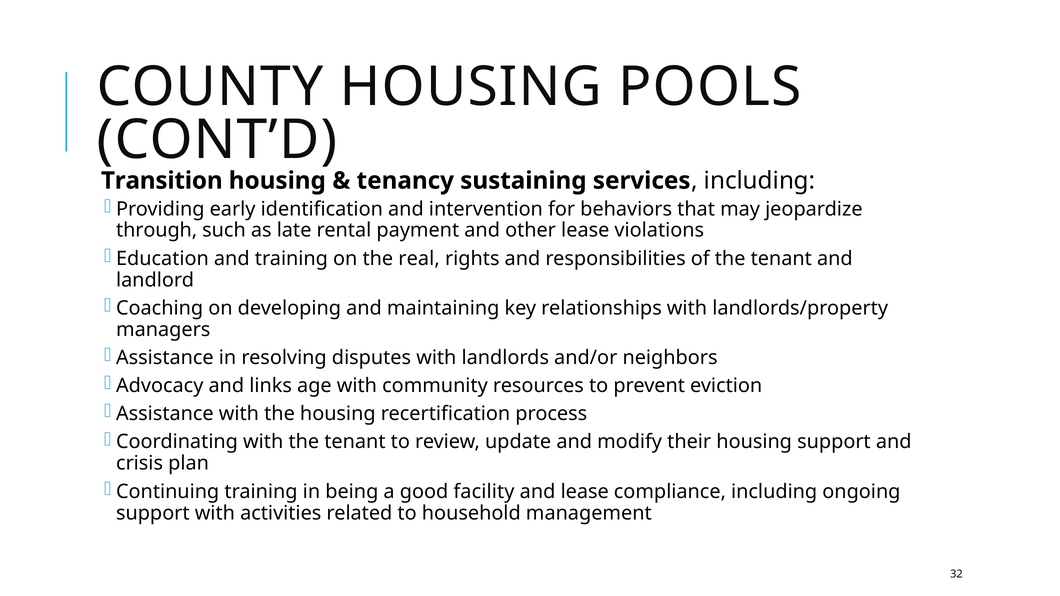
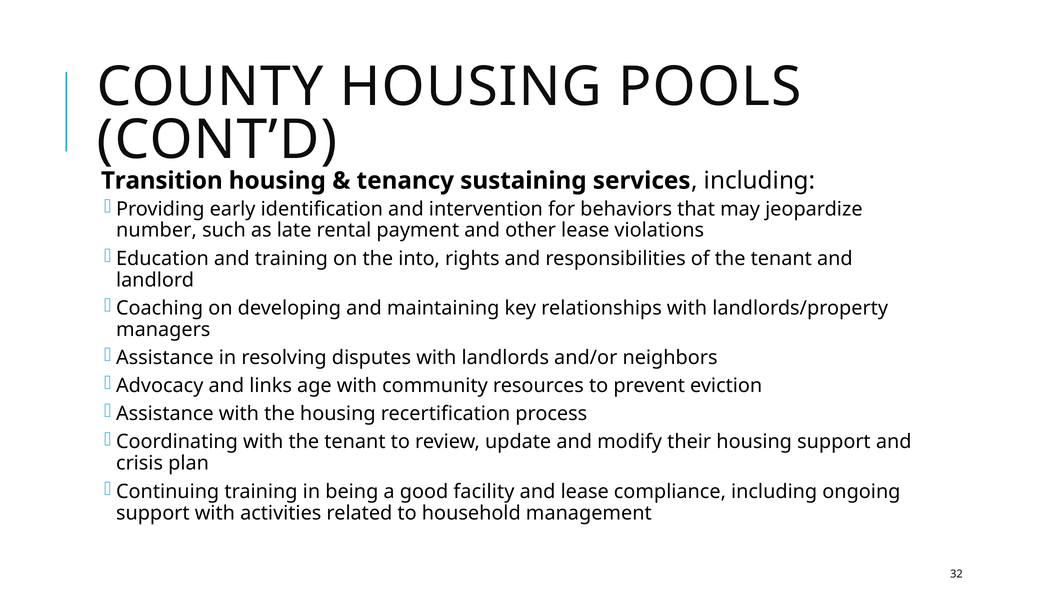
through: through -> number (156, 231)
real: real -> into (419, 259)
